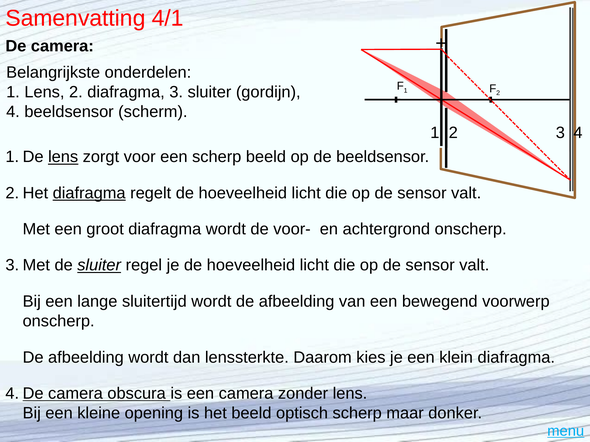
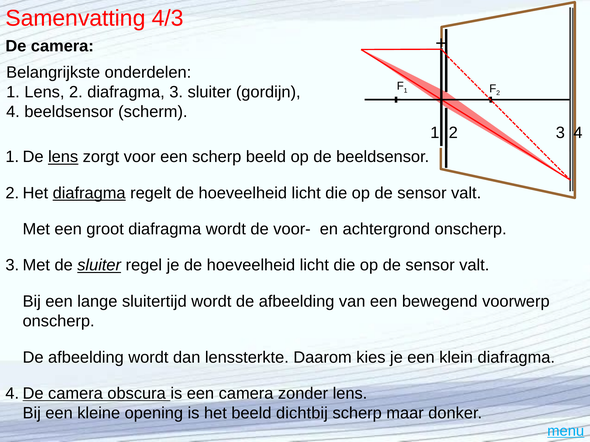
4/1: 4/1 -> 4/3 (168, 18)
optisch: optisch -> dichtbij (302, 414)
